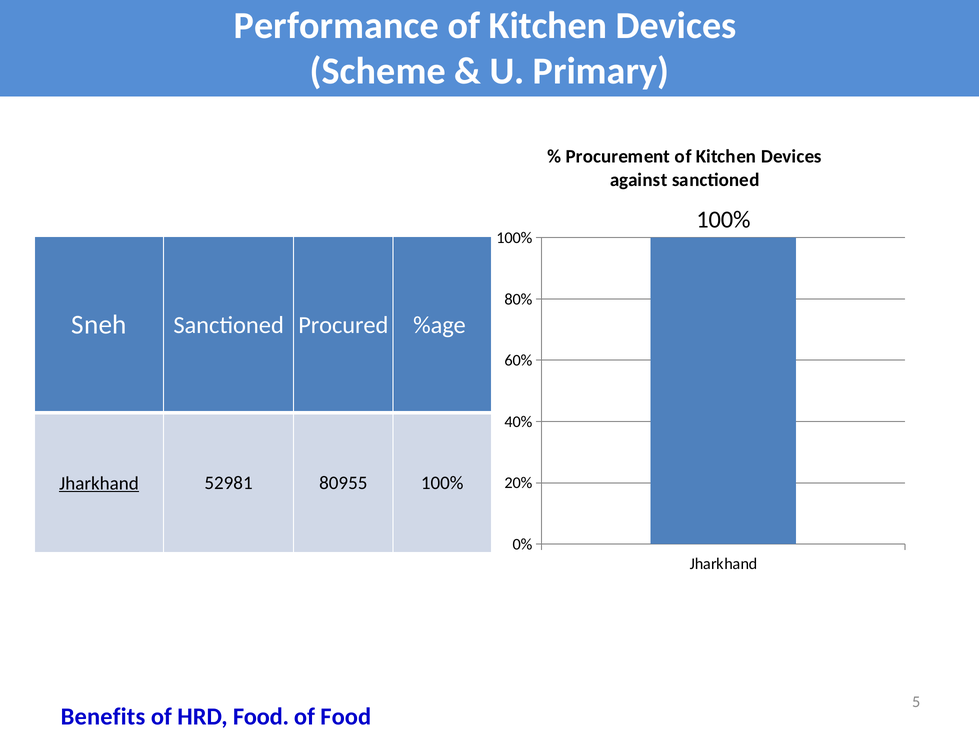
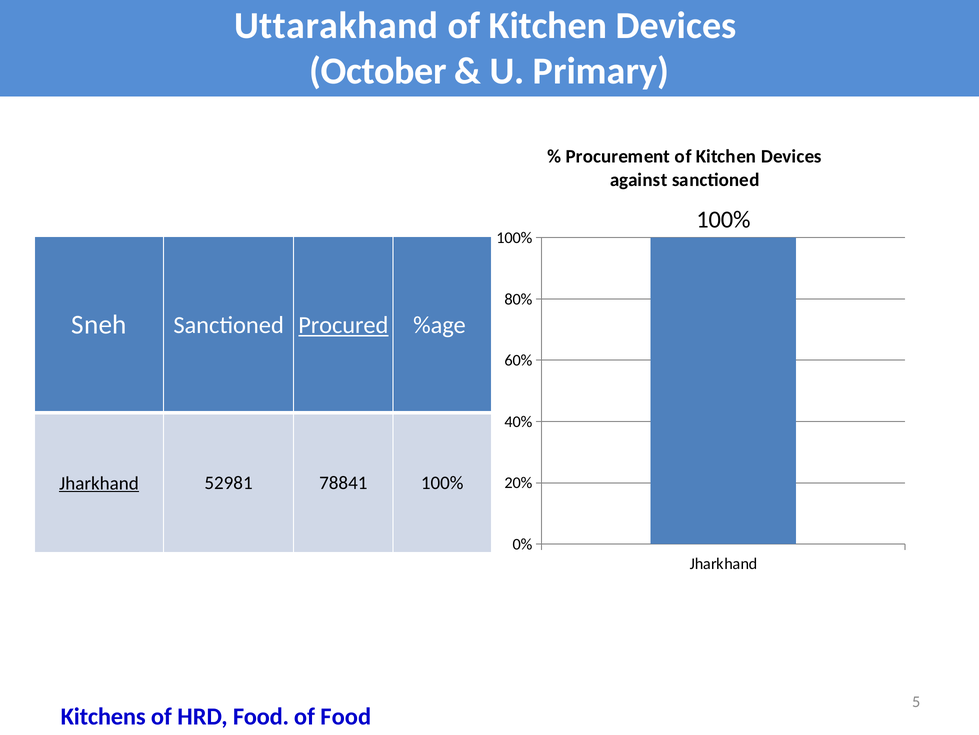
Performance: Performance -> Uttarakhand (336, 26)
Scheme: Scheme -> October (378, 71)
Procured underline: none -> present (343, 325)
80955: 80955 -> 78841 (343, 482)
Benefits: Benefits -> Kitchens (103, 716)
